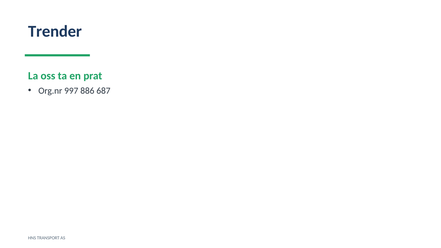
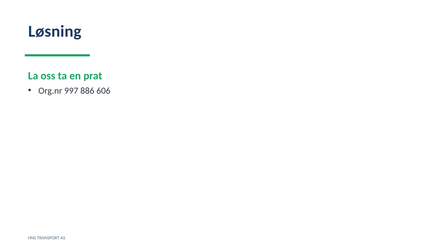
Trender: Trender -> Løsning (55, 31)
687: 687 -> 606 (103, 91)
